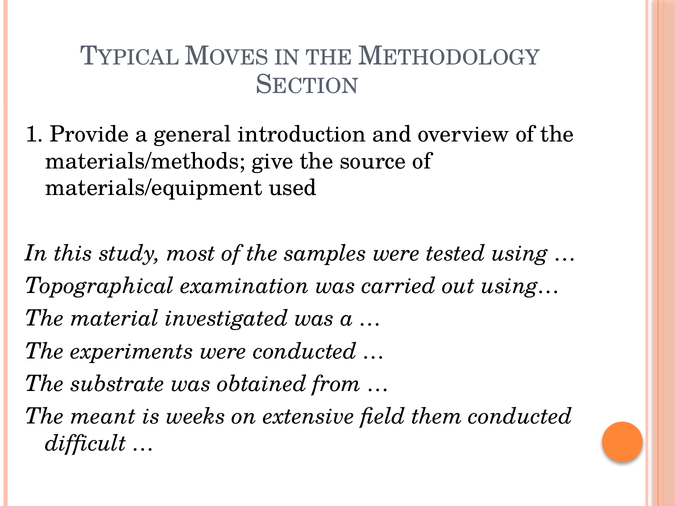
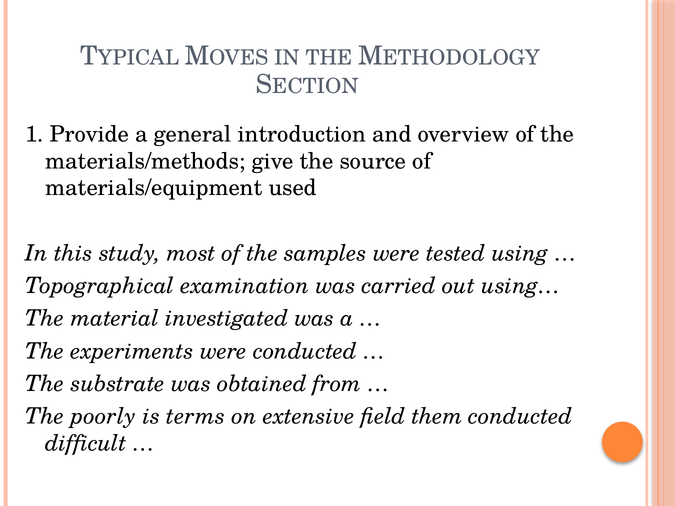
meant: meant -> poorly (103, 417)
weeks: weeks -> terms (196, 417)
